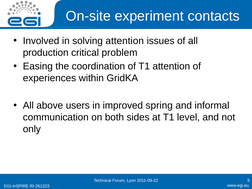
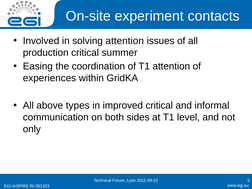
problem: problem -> summer (120, 53)
users: users -> types (78, 106)
improved spring: spring -> critical (159, 106)
